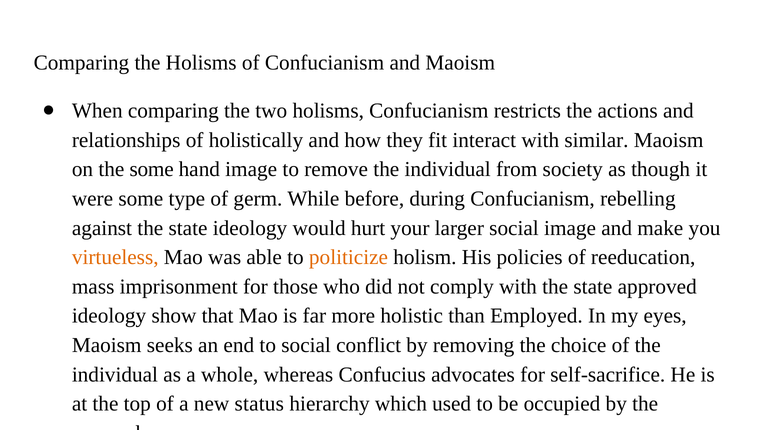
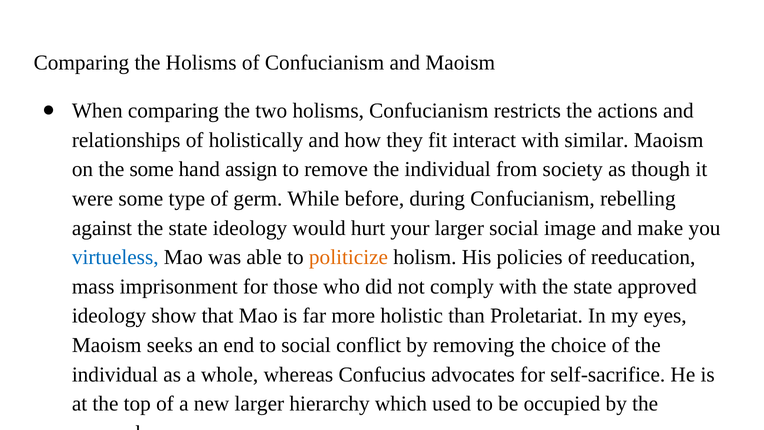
hand image: image -> assign (251, 169)
virtueless colour: orange -> blue (115, 257)
Employed: Employed -> Proletariat (536, 316)
new status: status -> larger (259, 404)
